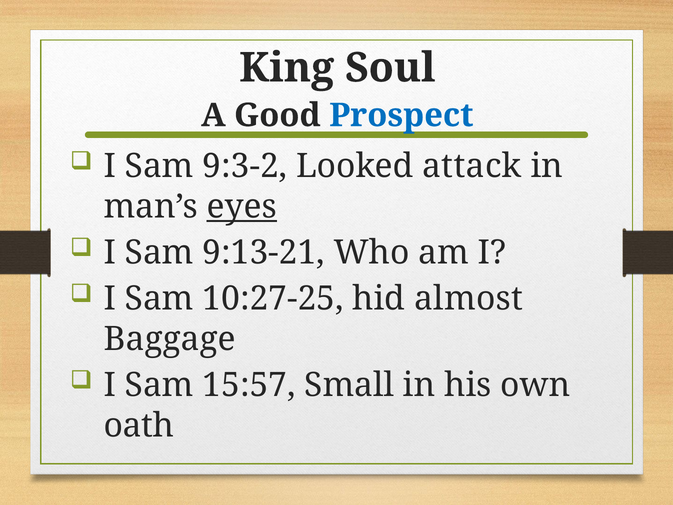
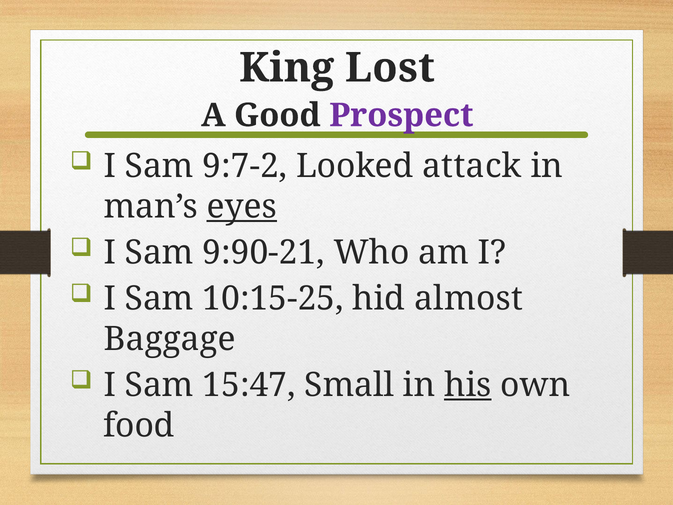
Soul: Soul -> Lost (390, 68)
Prospect colour: blue -> purple (401, 115)
9:3-2: 9:3-2 -> 9:7-2 (245, 166)
9:13-21: 9:13-21 -> 9:90-21 (264, 253)
10:27-25: 10:27-25 -> 10:15-25 (273, 299)
15:57: 15:57 -> 15:47 (249, 385)
his underline: none -> present (468, 385)
oath: oath -> food (139, 425)
